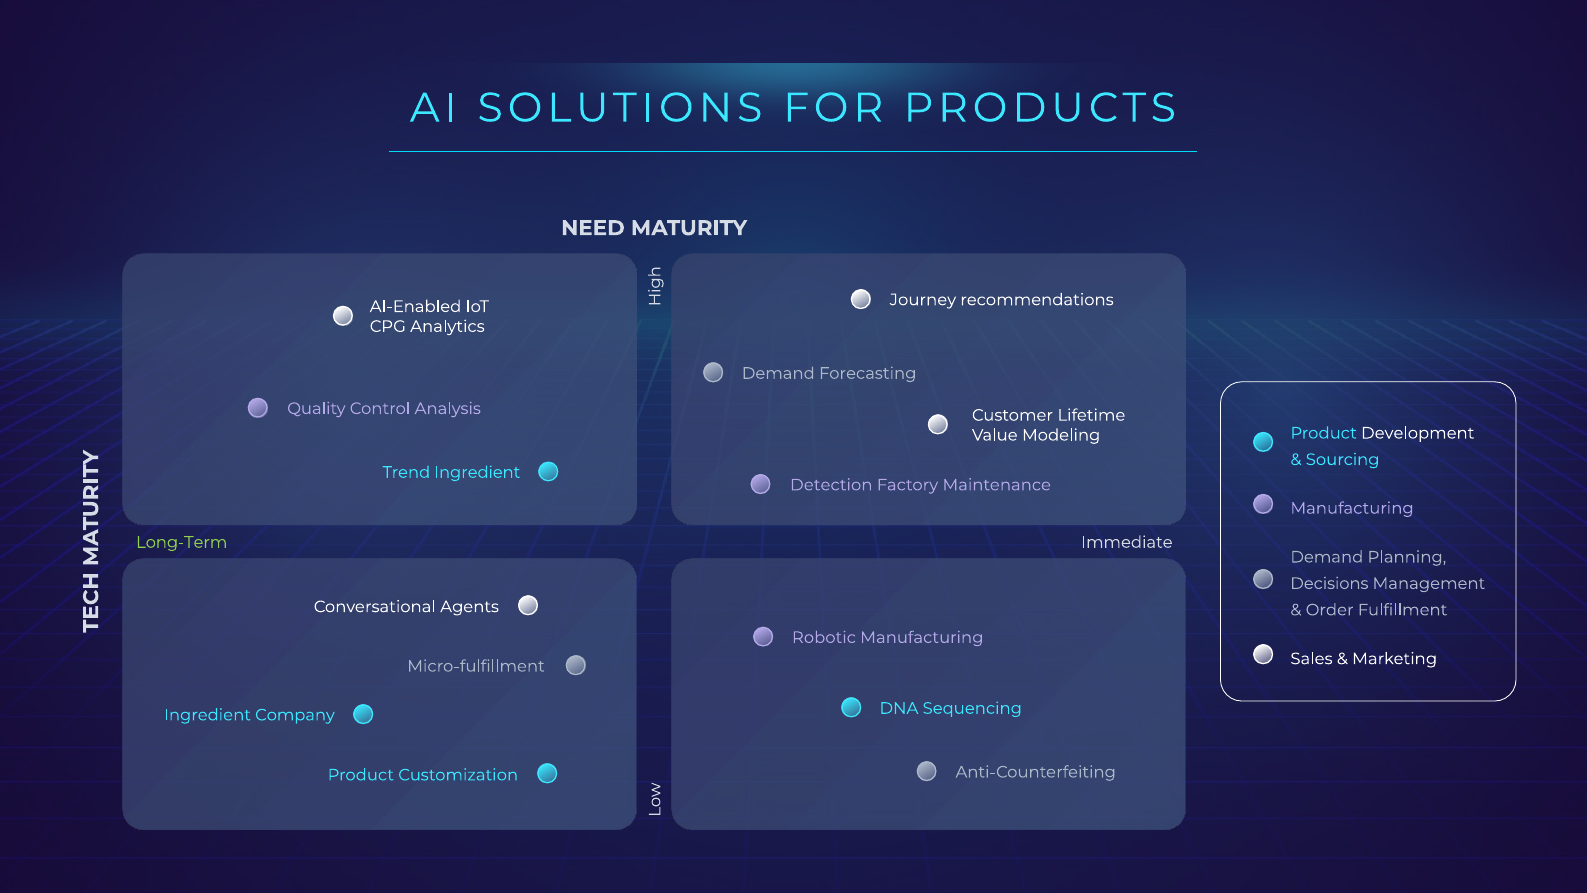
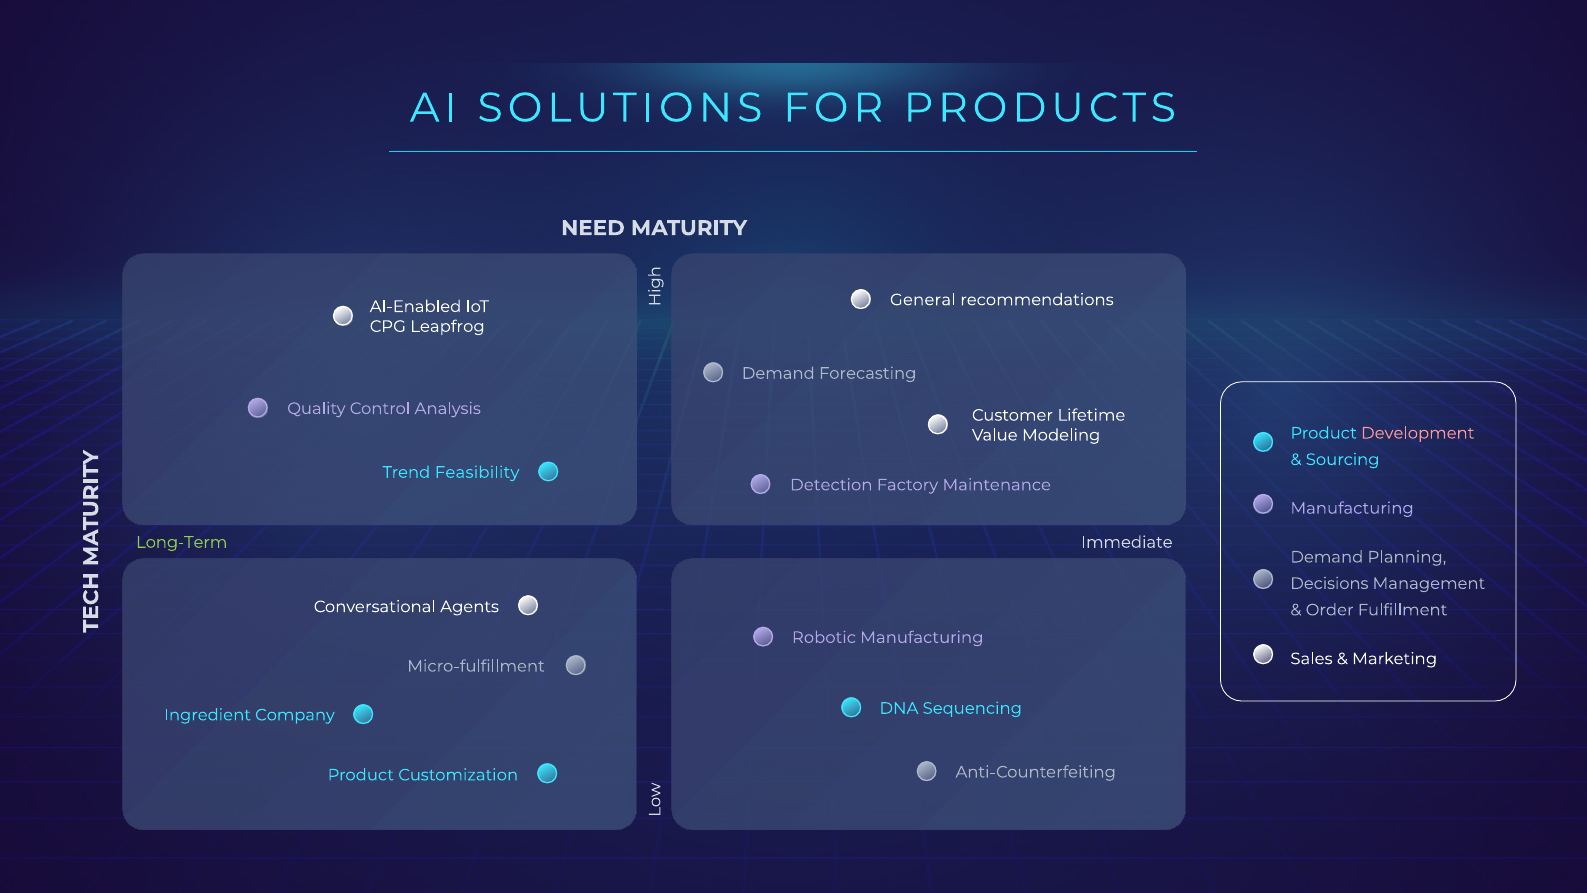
Journey: Journey -> General (923, 300)
Analytics: Analytics -> Leapfrog (447, 326)
Development colour: white -> pink (1418, 433)
Trend Ingredient: Ingredient -> Feasibility (477, 472)
